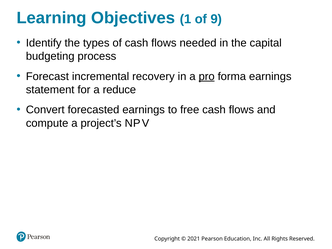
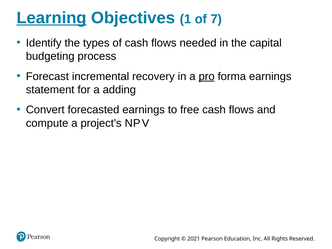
Learning underline: none -> present (52, 18)
9: 9 -> 7 (216, 19)
reduce: reduce -> adding (119, 90)
